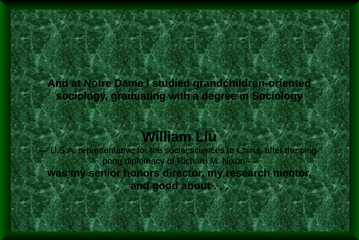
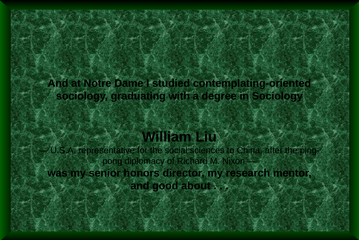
grandchildren-oriented: grandchildren-oriented -> contemplating-oriented (252, 83)
